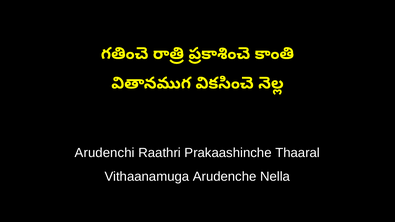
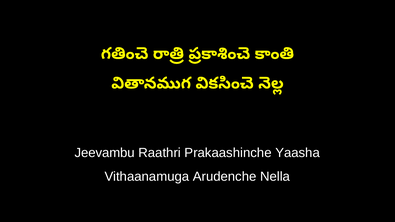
Arudenchi: Arudenchi -> Jeevambu (105, 153)
Thaaral: Thaaral -> Yaasha (298, 153)
